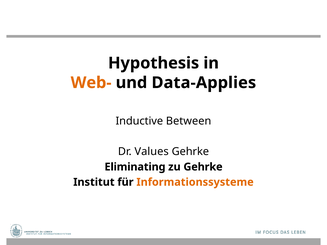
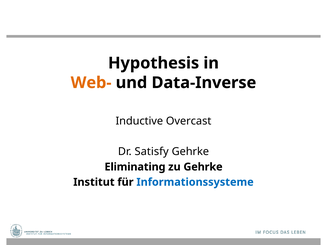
Data-Applies: Data-Applies -> Data-Inverse (204, 83)
Between: Between -> Overcast (189, 121)
Values: Values -> Satisfy (152, 152)
Informationssysteme colour: orange -> blue (195, 182)
